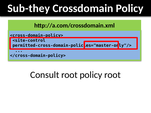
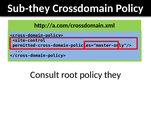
policy root: root -> they (113, 75)
